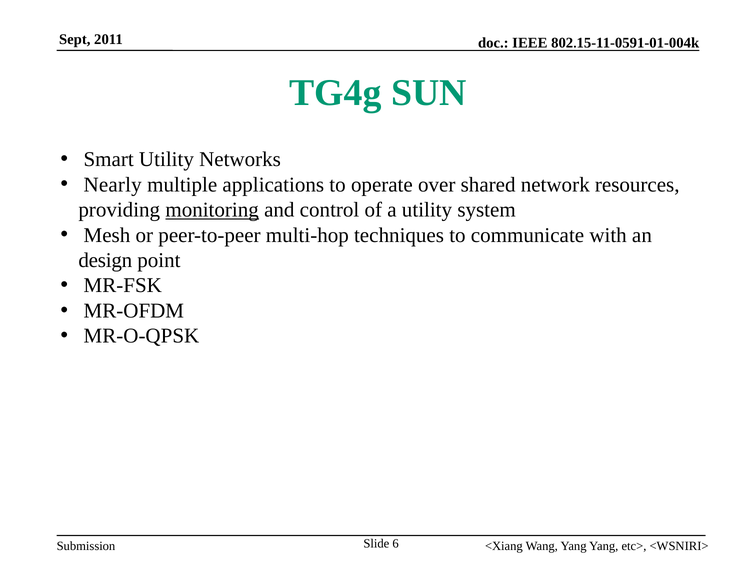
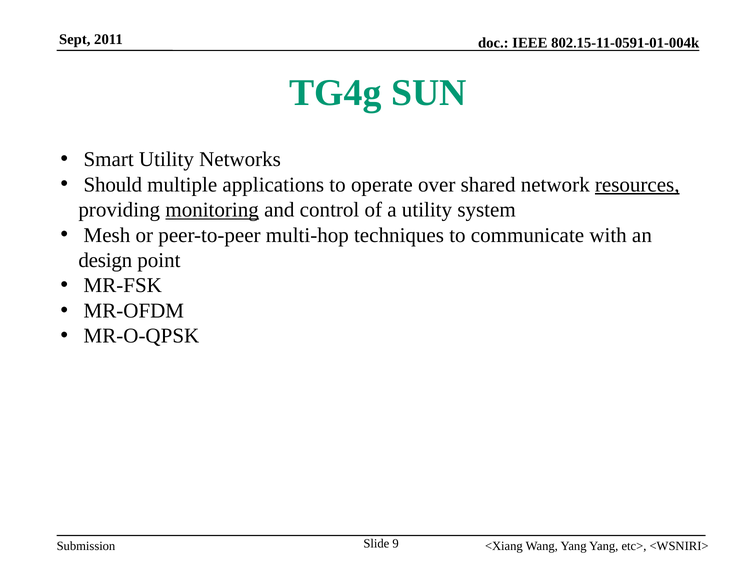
Nearly: Nearly -> Should (113, 185)
resources underline: none -> present (637, 185)
6: 6 -> 9 (396, 544)
